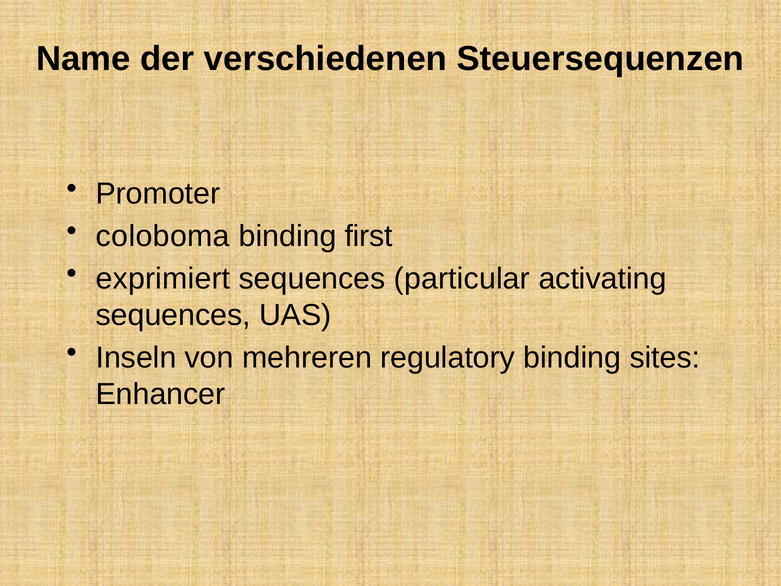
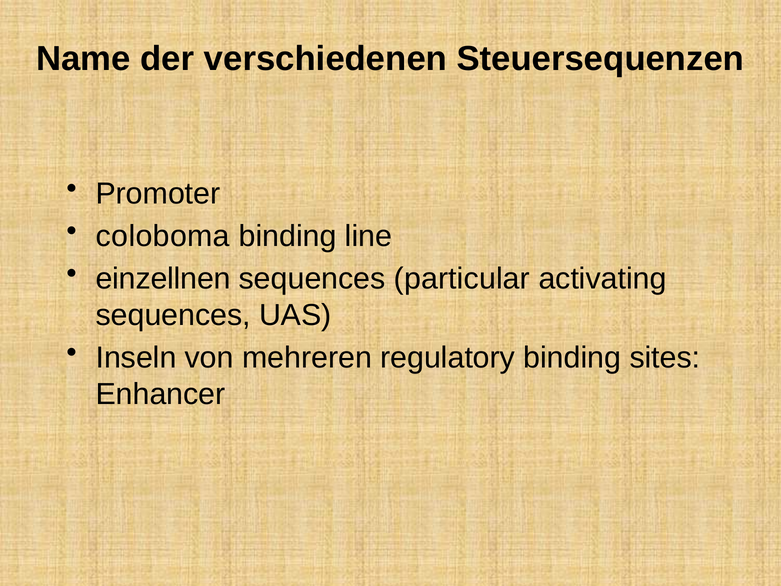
first: first -> line (369, 236)
exprimiert: exprimiert -> einzellnen (163, 279)
